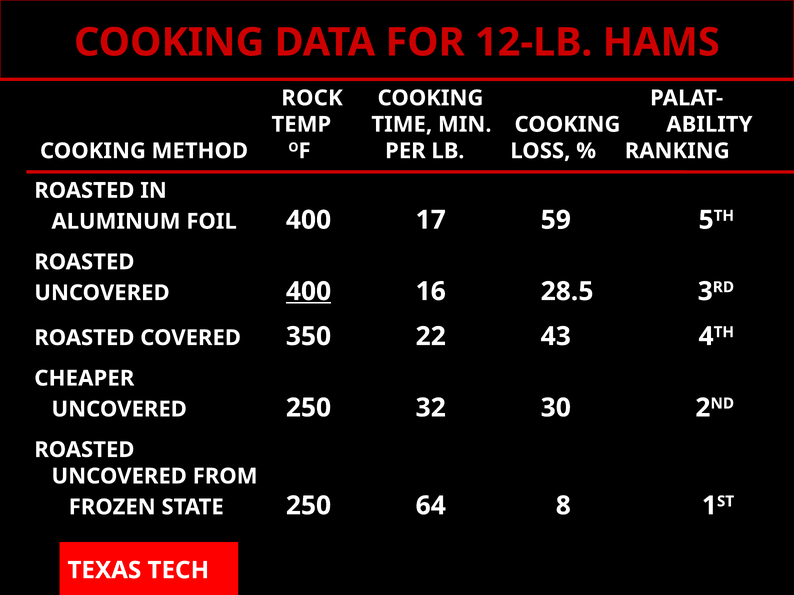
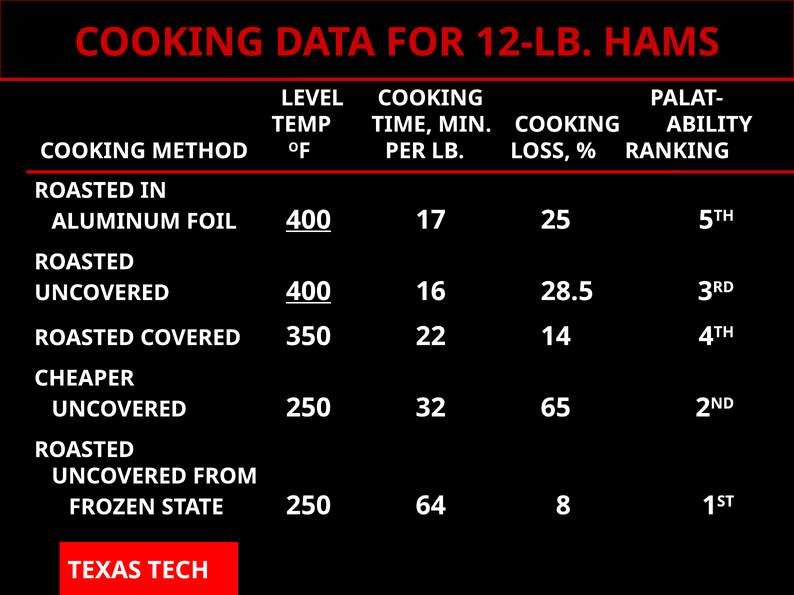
ROCK: ROCK -> LEVEL (312, 98)
400 underline: none -> present (309, 220)
59: 59 -> 25 (556, 220)
43: 43 -> 14 (556, 337)
30: 30 -> 65 (556, 408)
